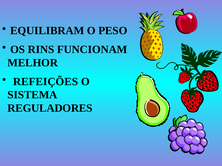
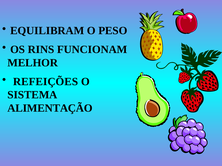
REGULADORES: REGULADORES -> ALIMENTAÇÃO (50, 108)
